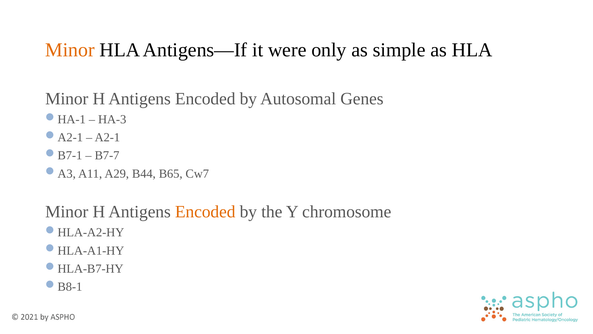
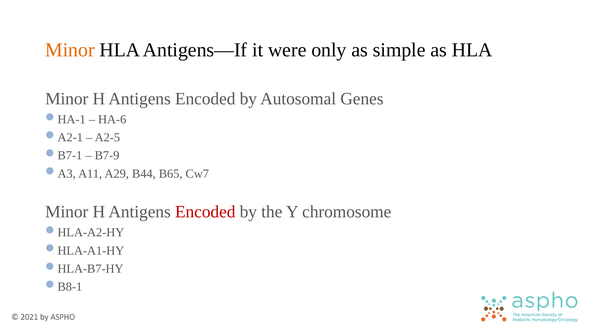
HA-3: HA-3 -> HA-6 (112, 119)
A2-1: A2-1 -> A2-5 (107, 137)
B7-7: B7-7 -> B7-9 (107, 155)
Encoded colour: orange -> red (205, 212)
